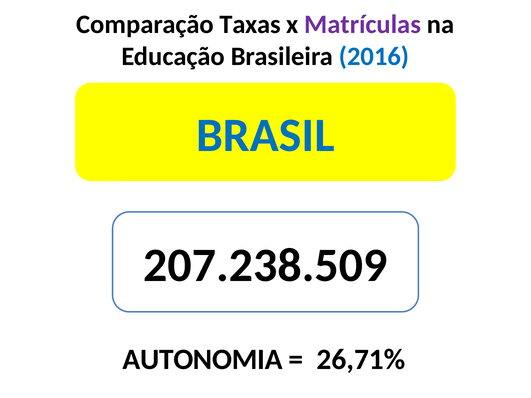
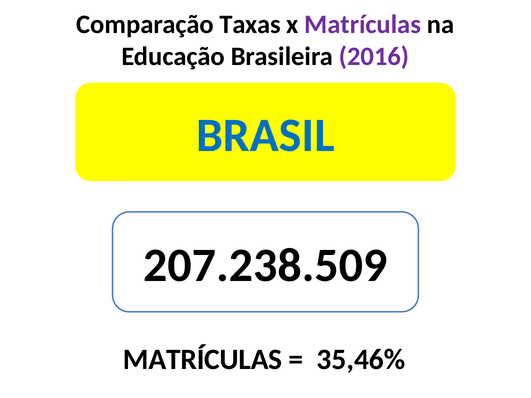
2016 colour: blue -> purple (374, 56)
AUTONOMIA: AUTONOMIA -> MATRÍCULAS (203, 359)
26,71%: 26,71% -> 35,46% (361, 359)
